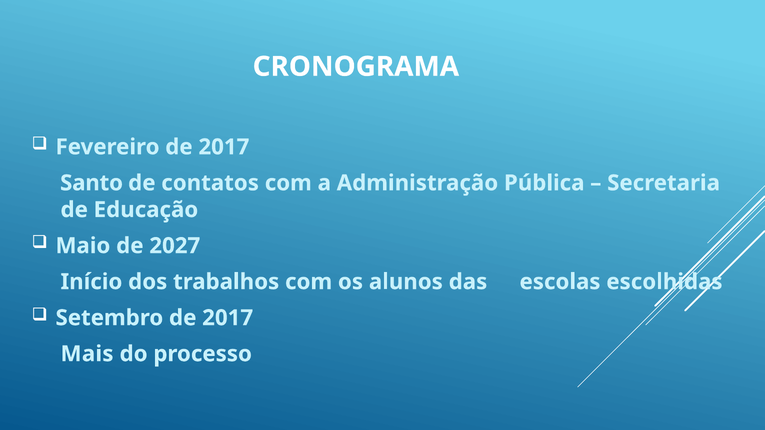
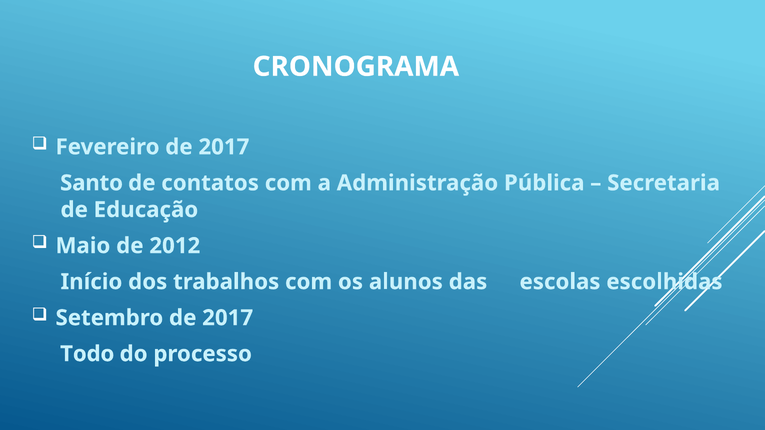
2027: 2027 -> 2012 (175, 246)
Mais: Mais -> Todo (87, 354)
